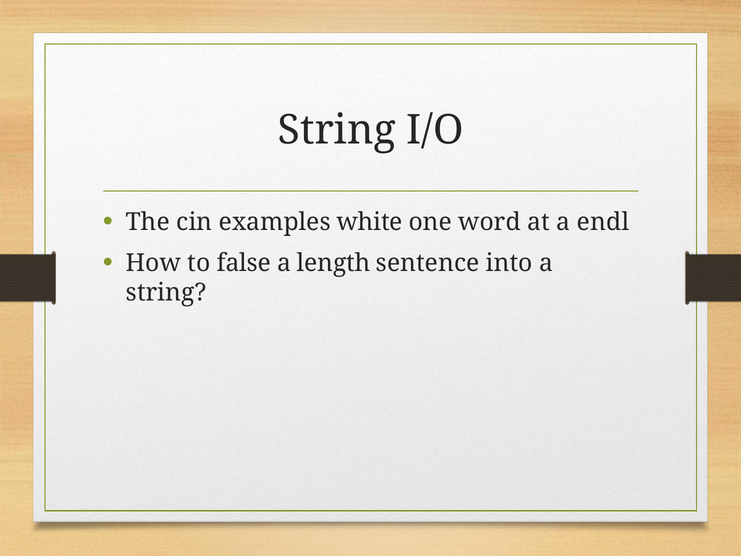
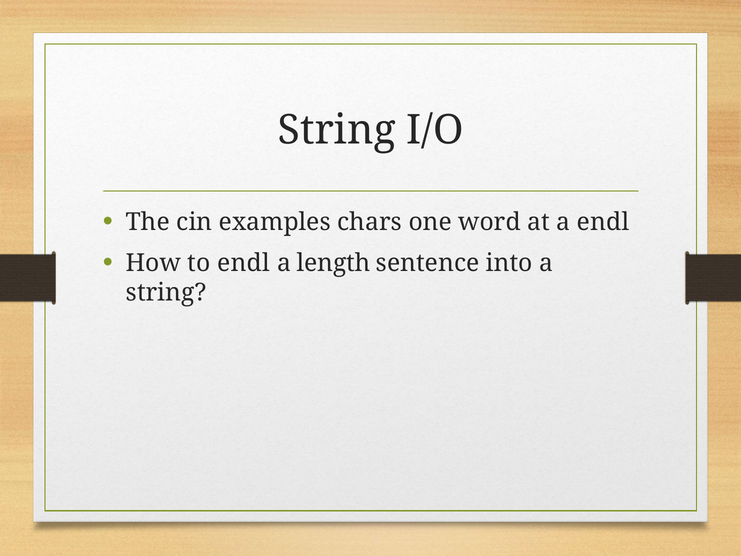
white: white -> chars (370, 222)
to false: false -> endl (244, 263)
